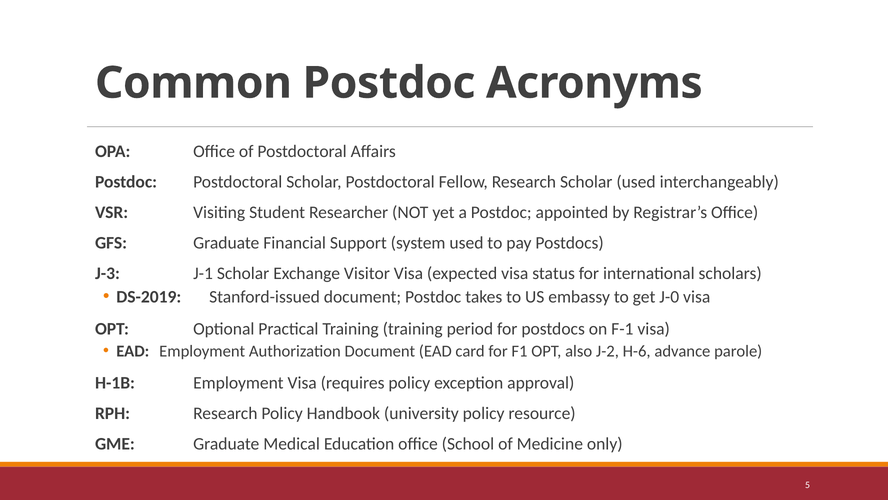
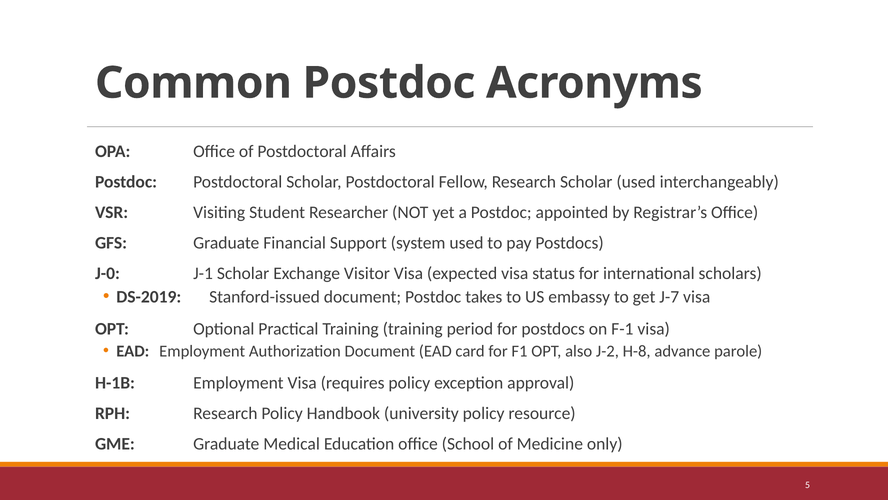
J-3: J-3 -> J-0 (107, 273)
J-0: J-0 -> J-7 (669, 296)
H-6: H-6 -> H-8 (637, 351)
